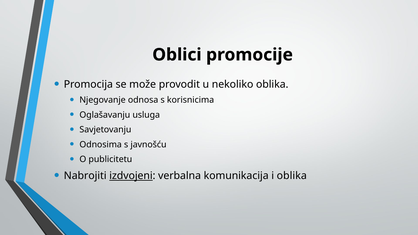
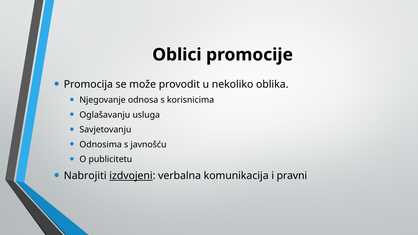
i oblika: oblika -> pravni (292, 176)
